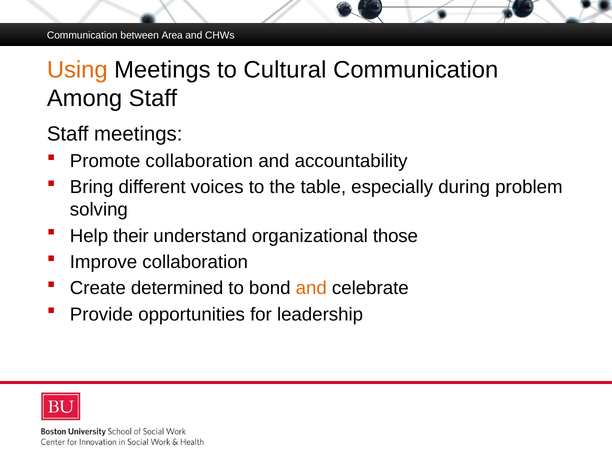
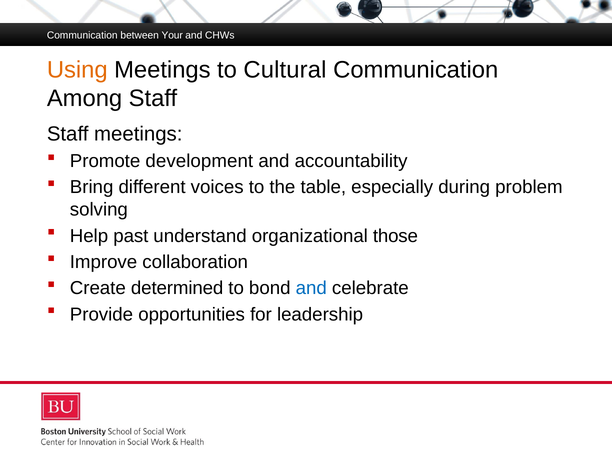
Area: Area -> Your (172, 35)
Promote collaboration: collaboration -> development (199, 161)
their: their -> past (131, 236)
and colour: orange -> blue (311, 288)
